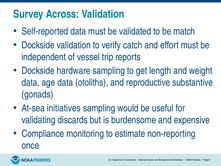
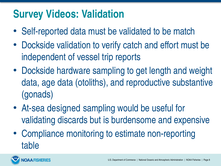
Across: Across -> Videos (62, 14)
initiatives: initiatives -> designed (64, 108)
once: once -> table (30, 145)
